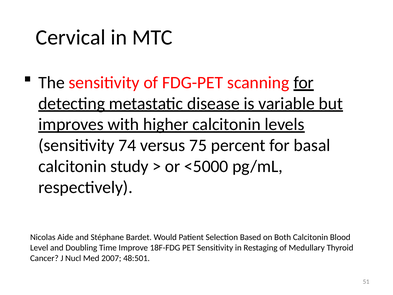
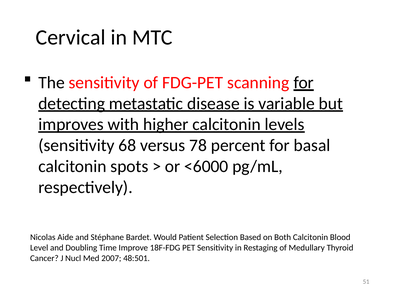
74: 74 -> 68 (127, 145)
75: 75 -> 78 (198, 145)
study: study -> spots (129, 166)
<5000: <5000 -> <6000 (206, 166)
